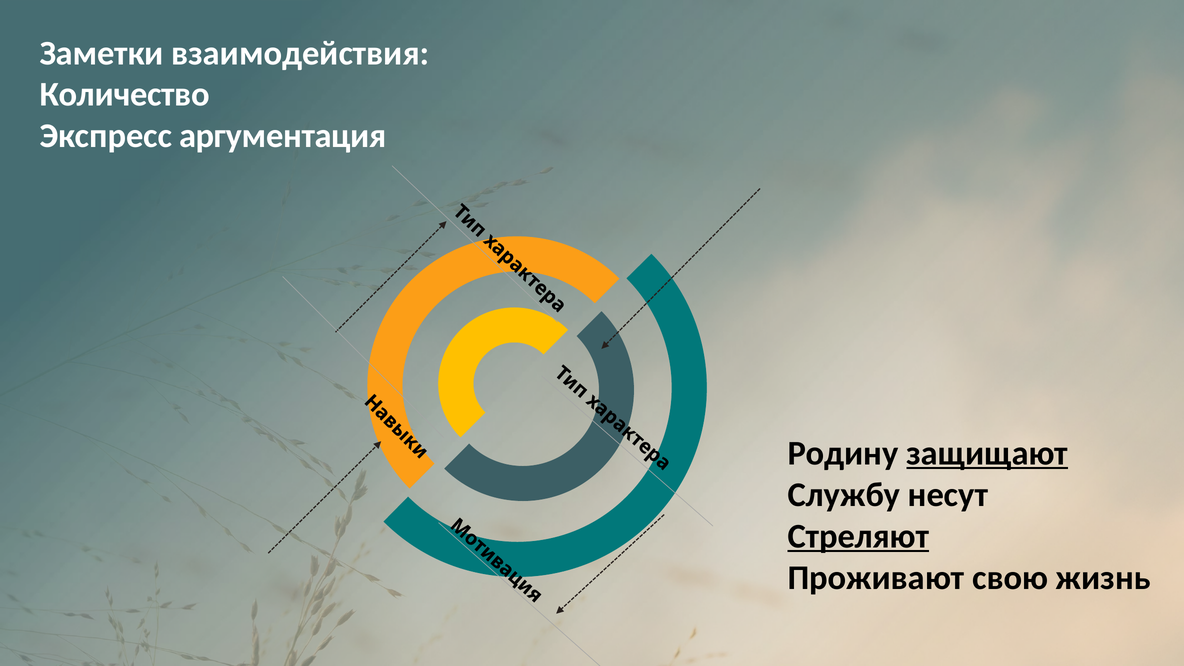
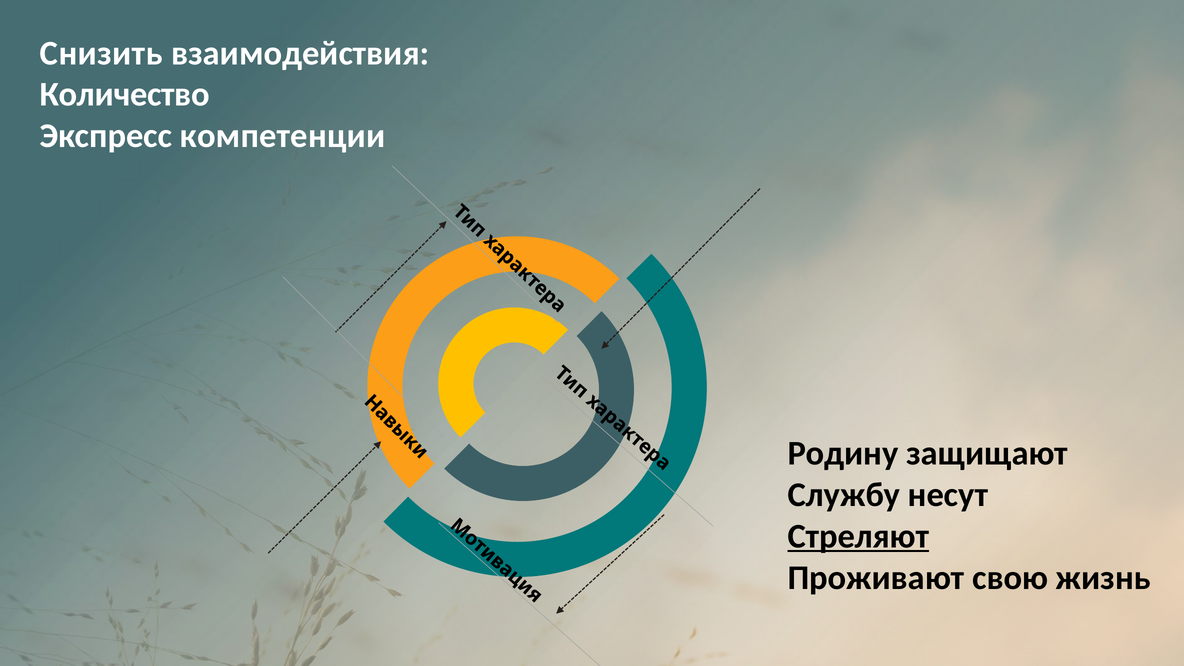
Заметки: Заметки -> Снизить (101, 53)
аргументация: аргументация -> компетенции (283, 136)
защищают underline: present -> none (987, 453)
